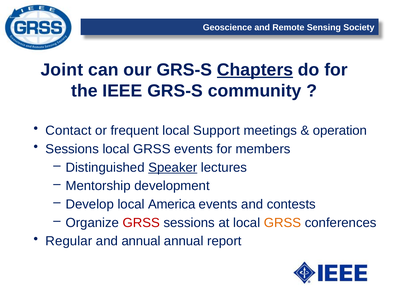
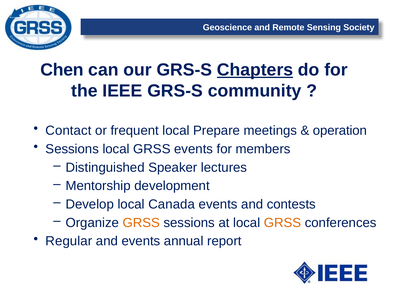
Joint: Joint -> Chen (62, 70)
Support: Support -> Prepare (217, 131)
Speaker underline: present -> none (173, 168)
America: America -> Canada (172, 204)
GRSS colour: red -> orange (141, 223)
and annual: annual -> events (141, 241)
